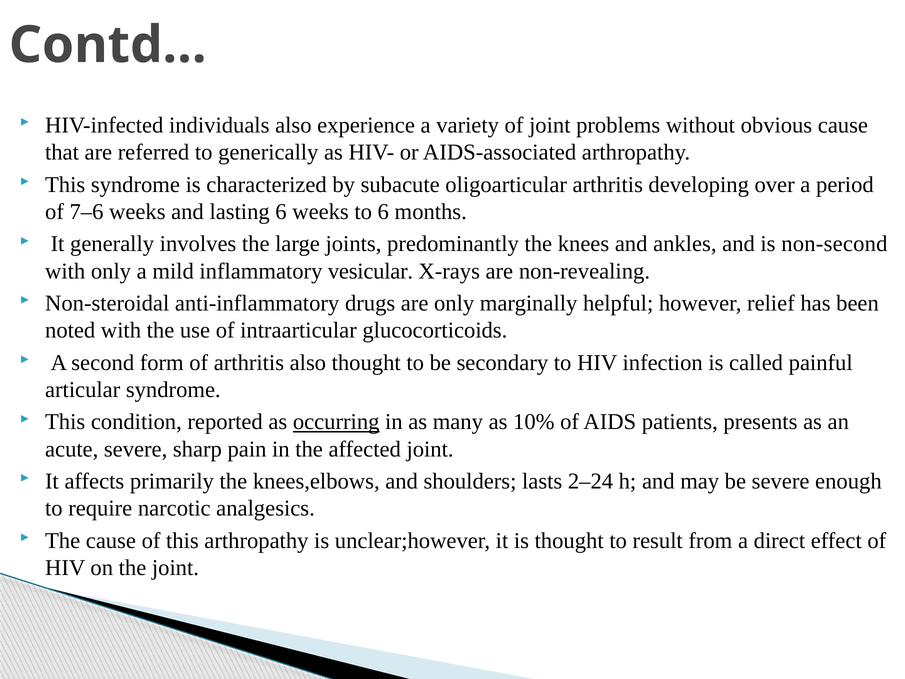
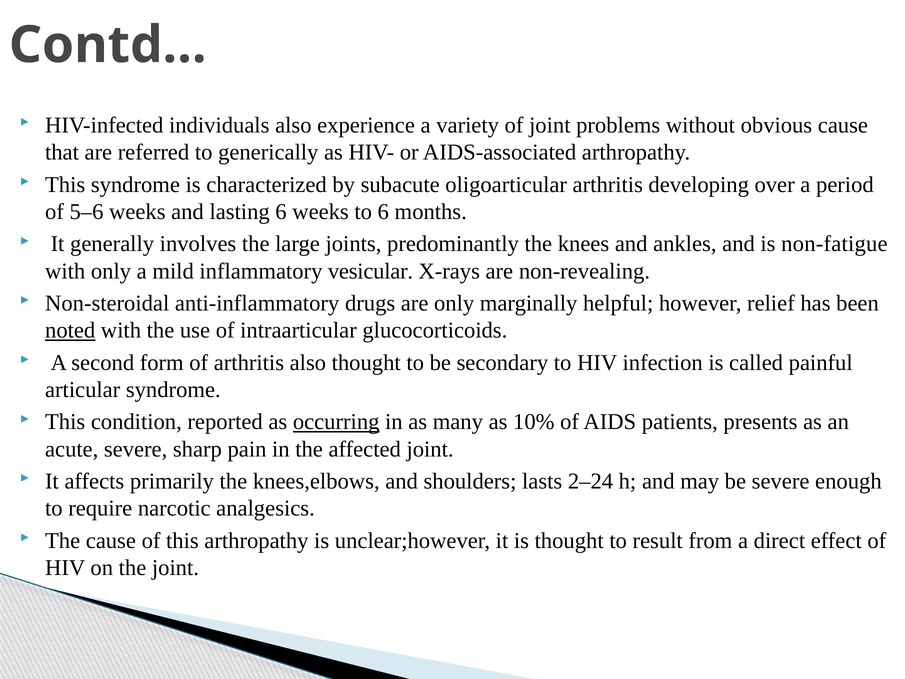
7–6: 7–6 -> 5–6 (86, 212)
non-second: non-second -> non-fatigue (834, 244)
noted underline: none -> present (70, 330)
